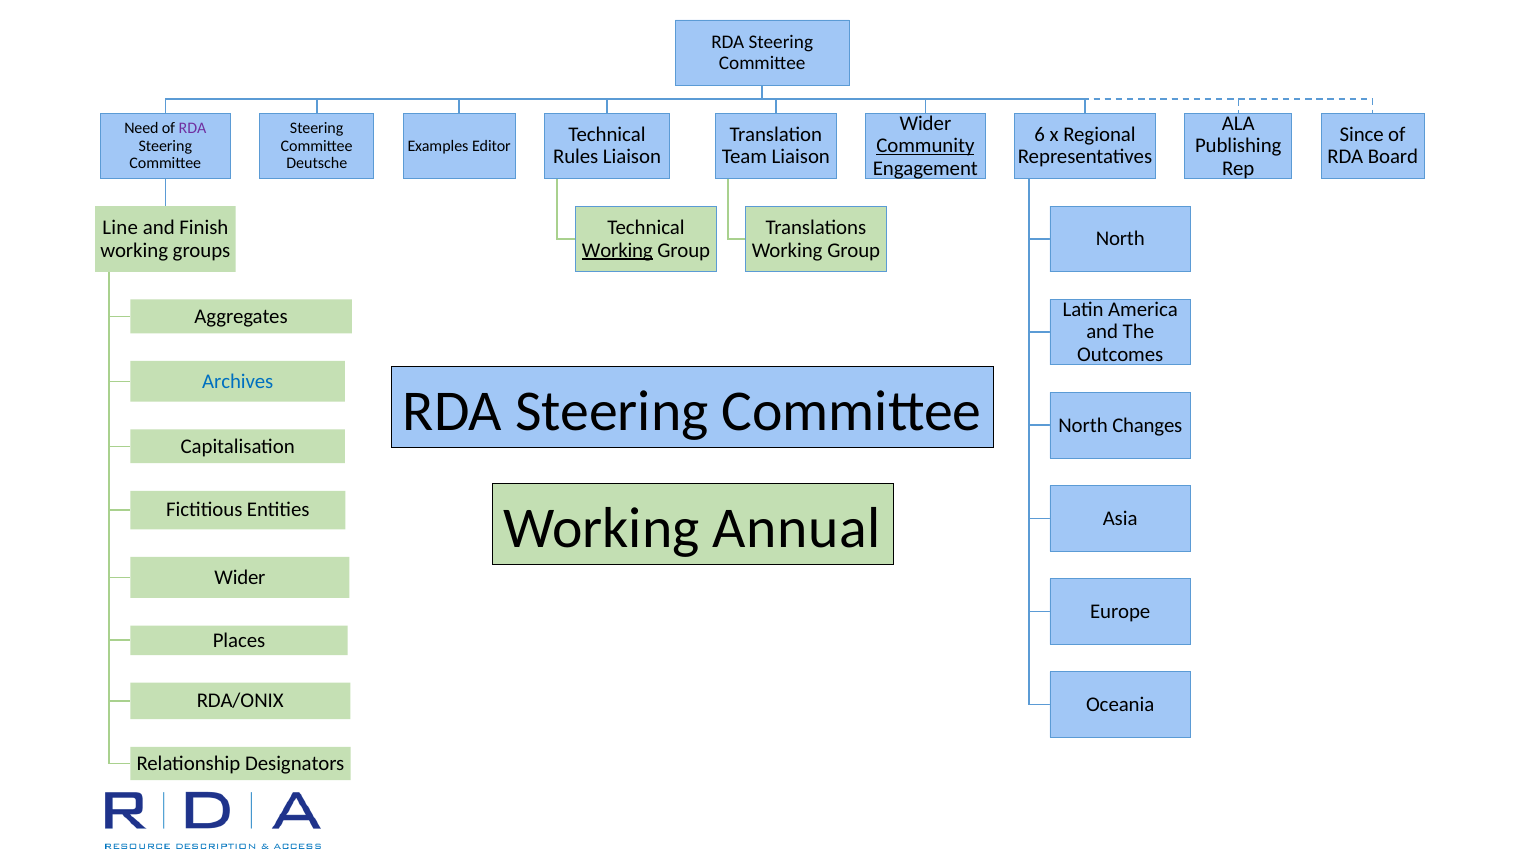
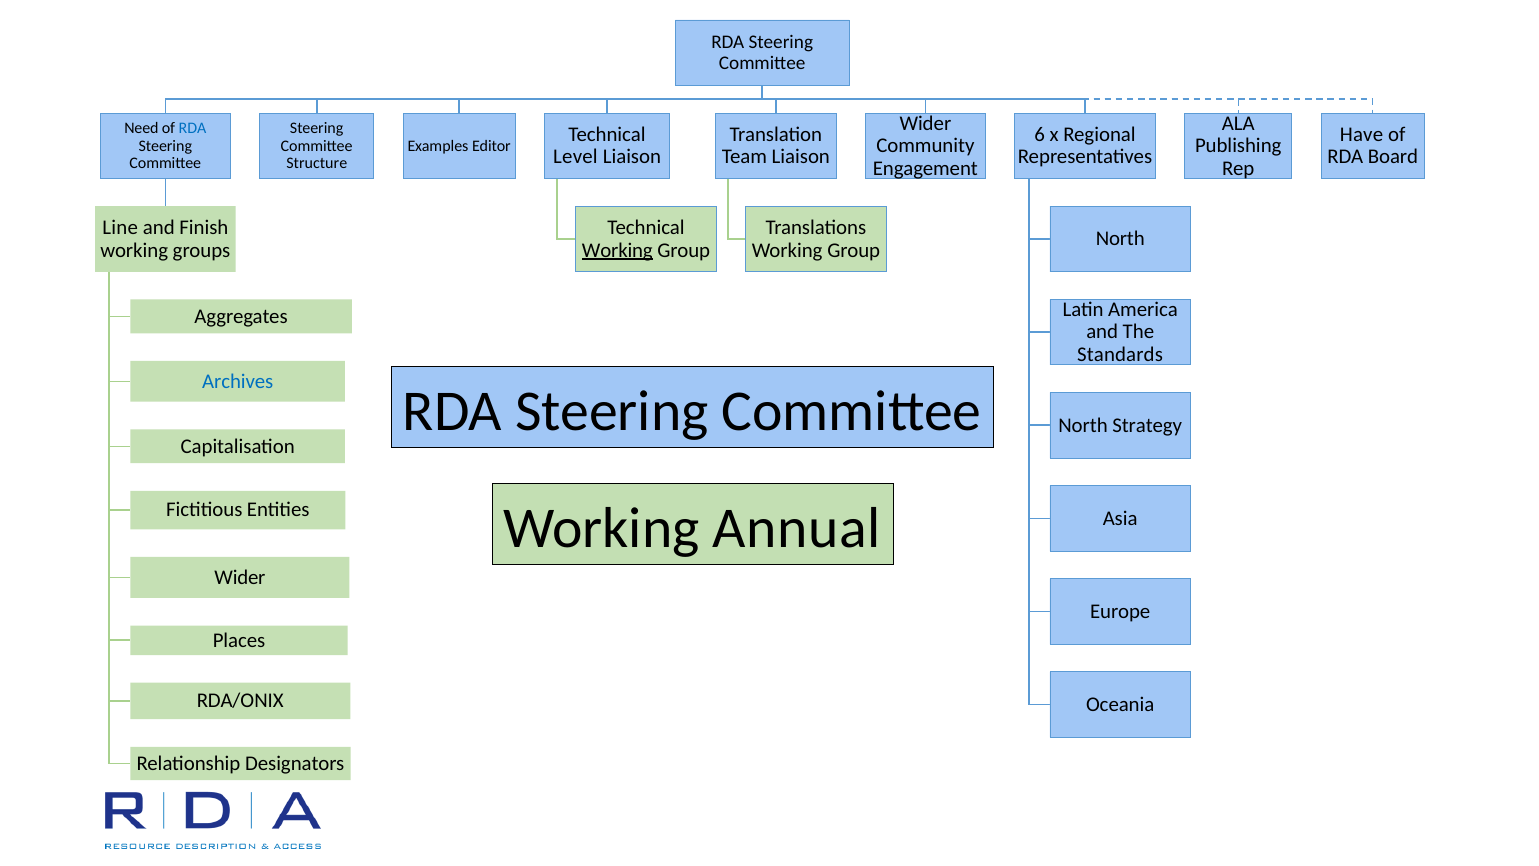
RDA colour: purple -> blue (193, 128)
Since: Since -> Have (1362, 134)
Community underline: present -> none (925, 146)
Rules: Rules -> Level (575, 157)
Deutsche: Deutsche -> Structure (317, 163)
Outcomes: Outcomes -> Standards (1120, 354)
Changes: Changes -> Strategy (1147, 425)
